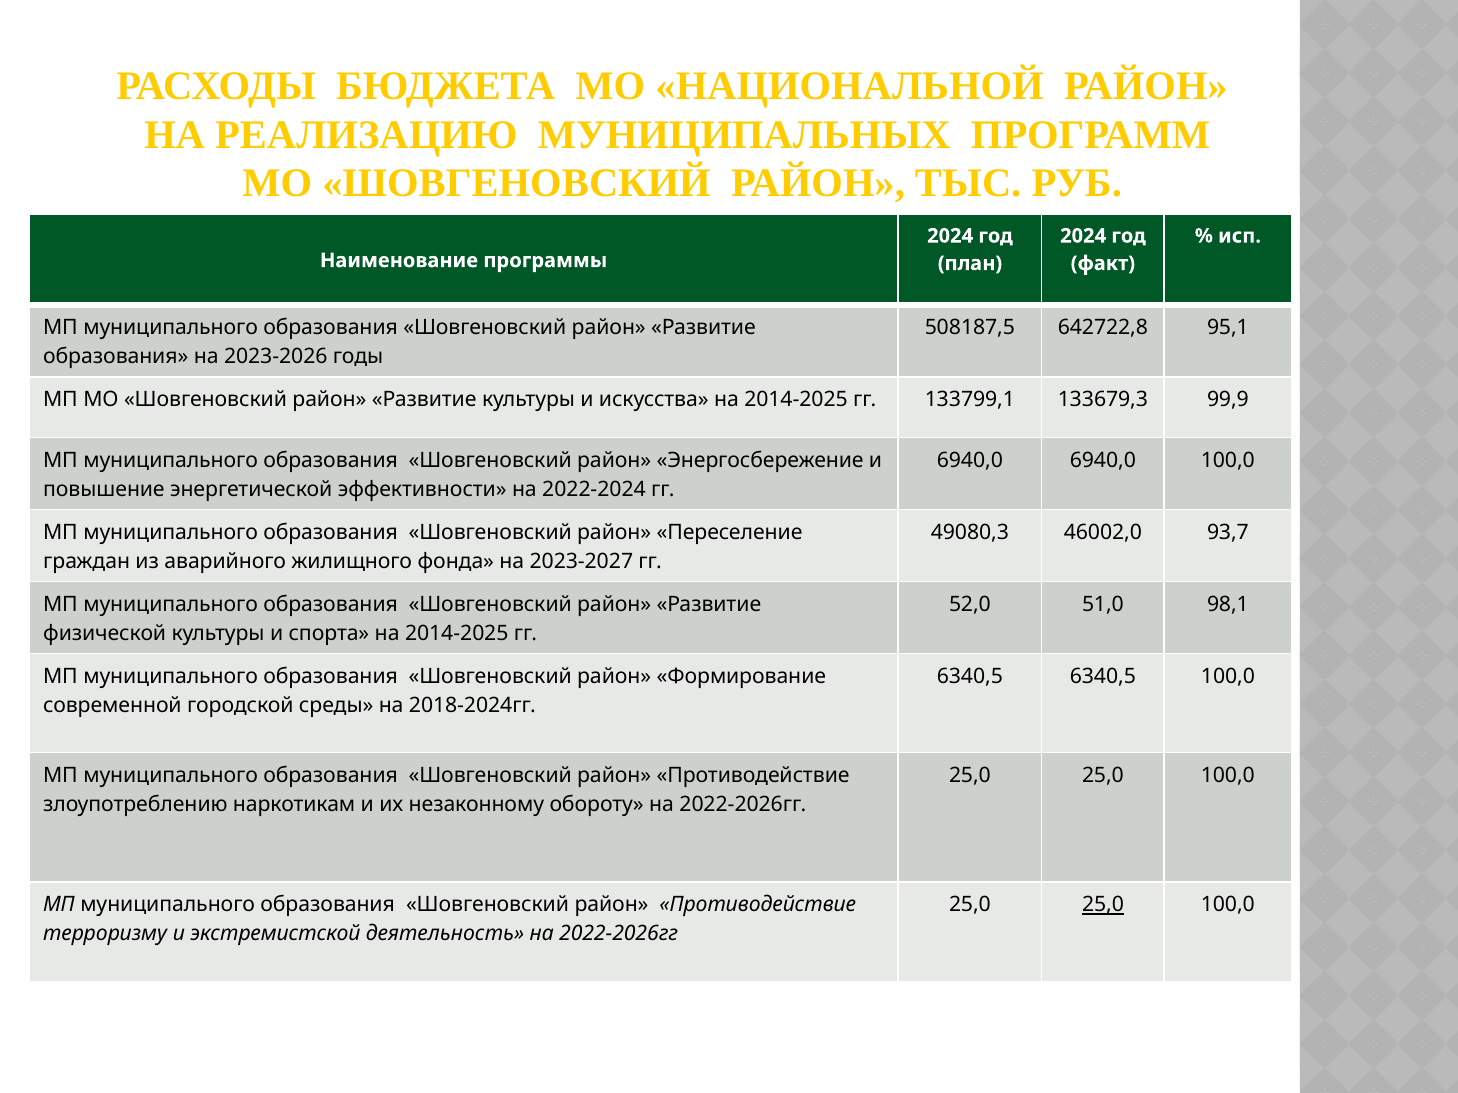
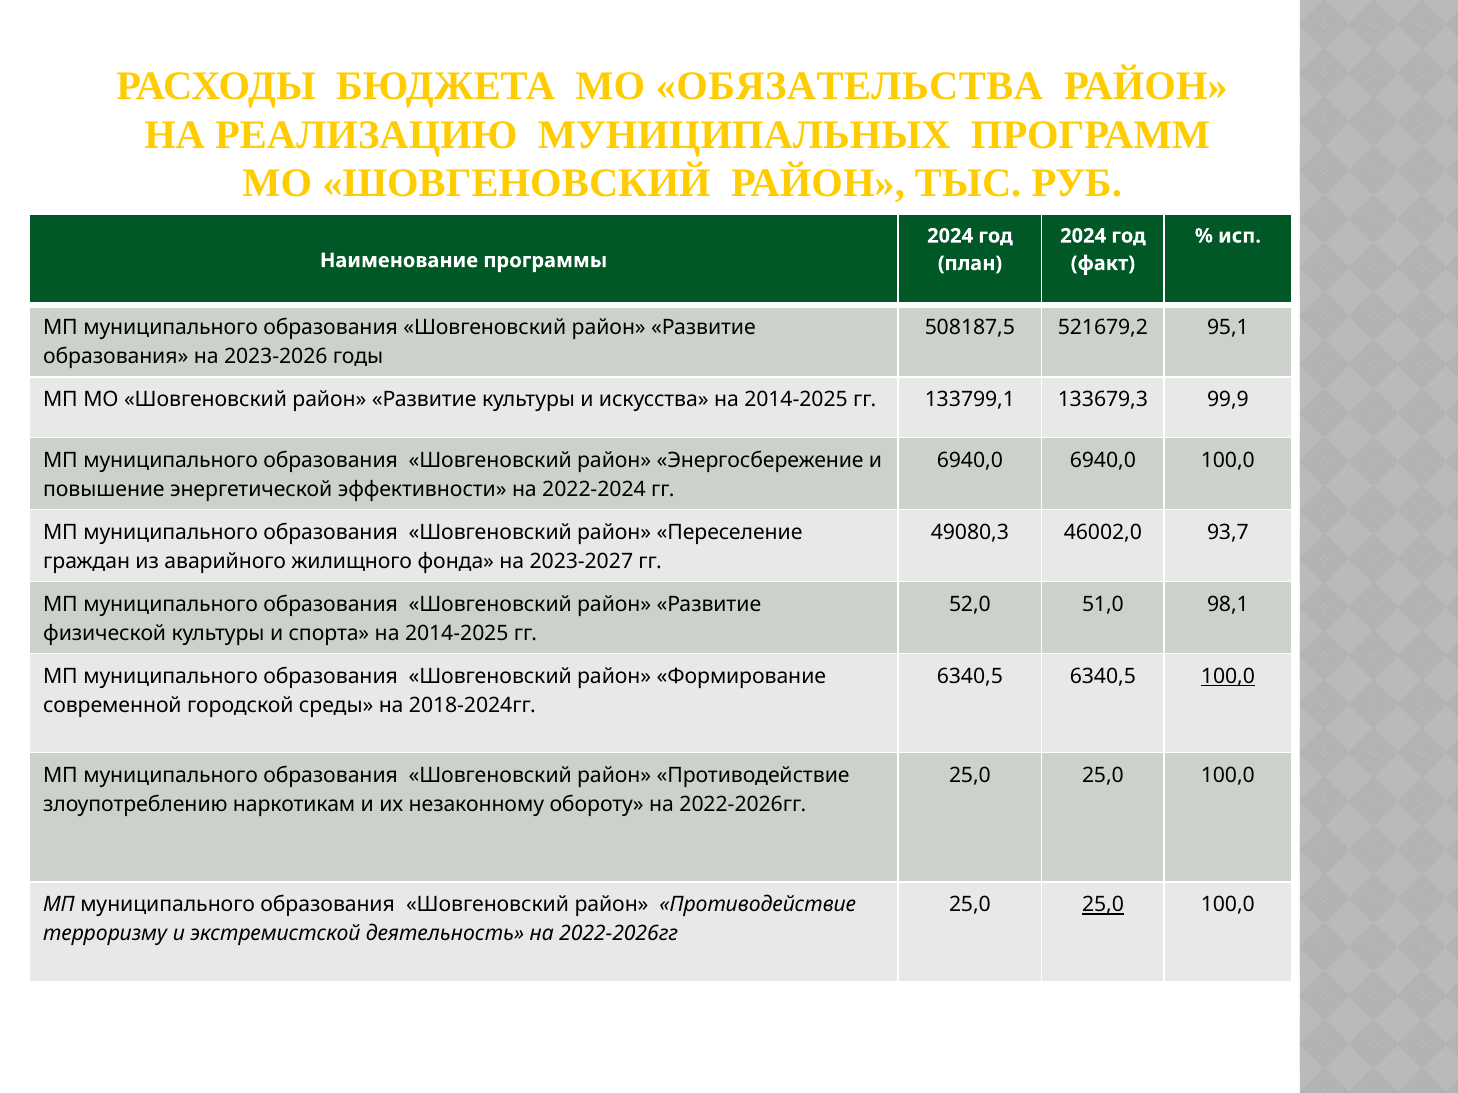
НАЦИОНАЛЬНОЙ: НАЦИОНАЛЬНОЙ -> ОБЯЗАТЕЛЬСТВА (849, 86)
642722,8: 642722,8 -> 521679,2 (1103, 328)
100,0 underline: none -> present (1228, 677)
